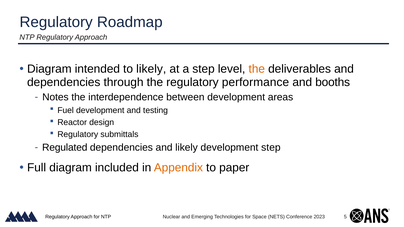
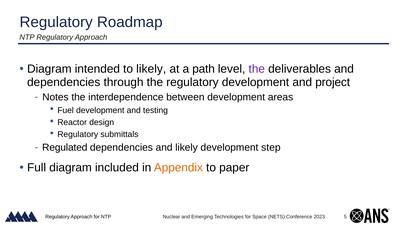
a step: step -> path (204, 69)
the colour: orange -> purple (257, 69)
regulatory performance: performance -> development (256, 82)
booths: booths -> project (333, 82)
